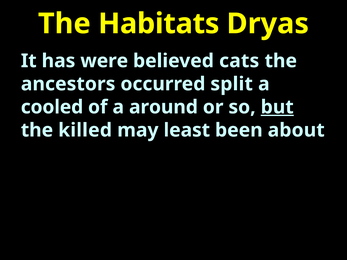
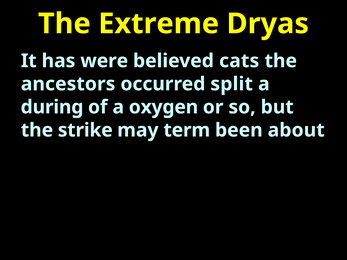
Habitats: Habitats -> Extreme (159, 24)
cooled: cooled -> during (52, 107)
around: around -> oxygen (164, 107)
but underline: present -> none (277, 107)
killed: killed -> strike (85, 130)
least: least -> term (187, 130)
